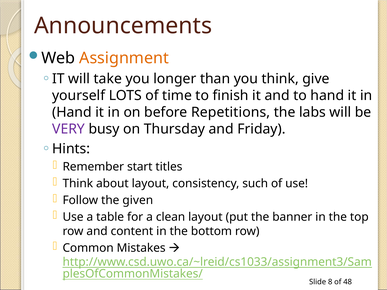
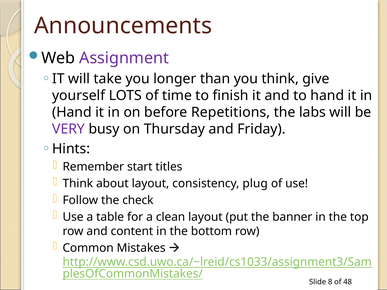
Assignment colour: orange -> purple (124, 58)
such: such -> plug (255, 184)
given: given -> check (138, 200)
